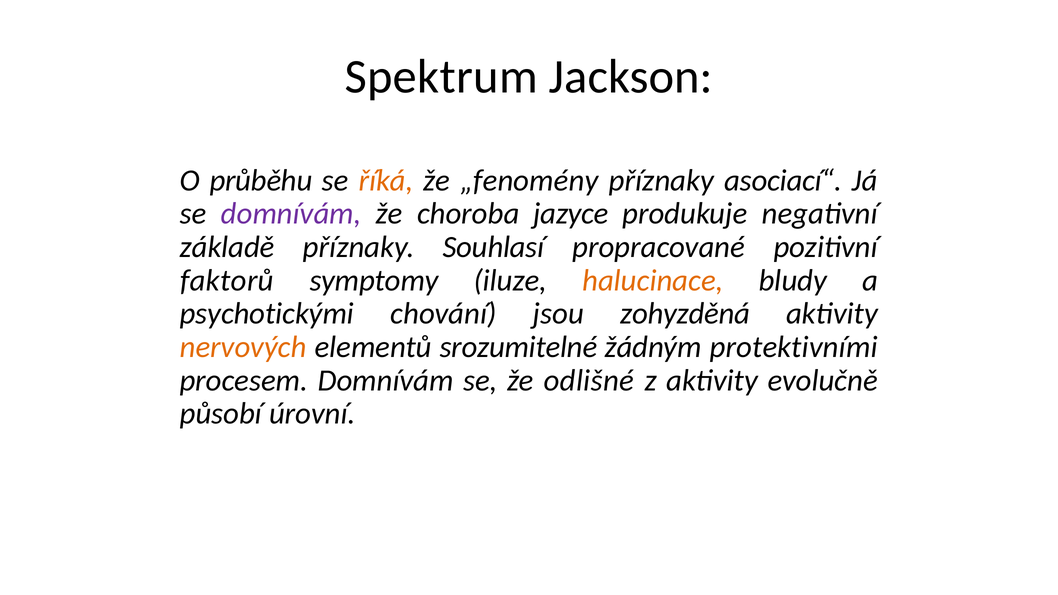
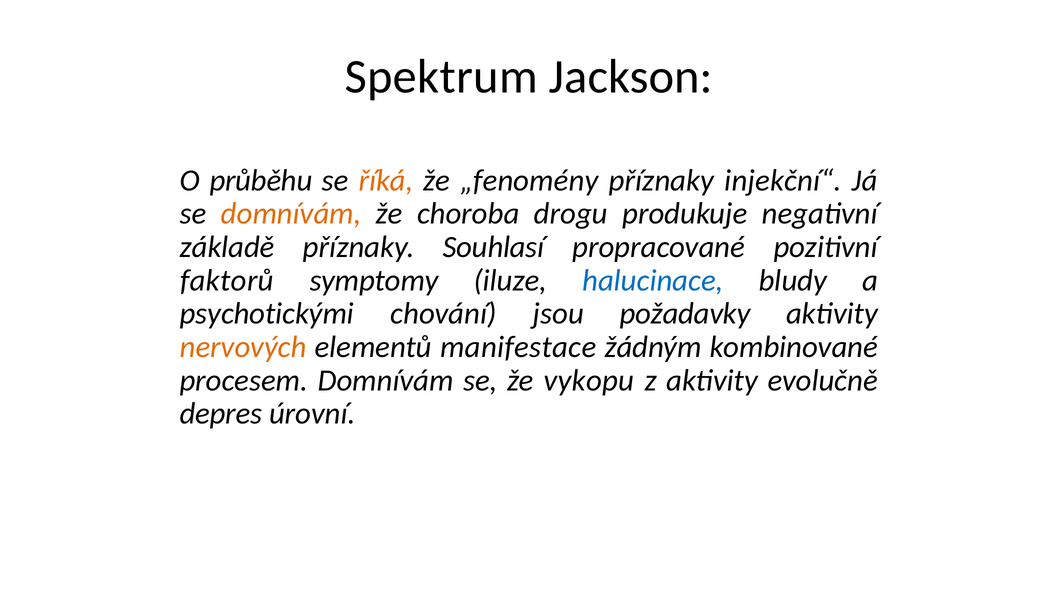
asociací“: asociací“ -> injekční“ (783, 180)
domnívám colour: purple -> orange (291, 214)
jazyce: jazyce -> drogu (571, 214)
halucinace colour: orange -> blue (653, 280)
zohyzděná: zohyzděná -> požadavky (685, 314)
srozumitelné: srozumitelné -> manifestace (518, 347)
protektivními: protektivními -> kombinované (794, 347)
odlišné: odlišné -> vykopu (589, 380)
působí: působí -> depres (221, 414)
